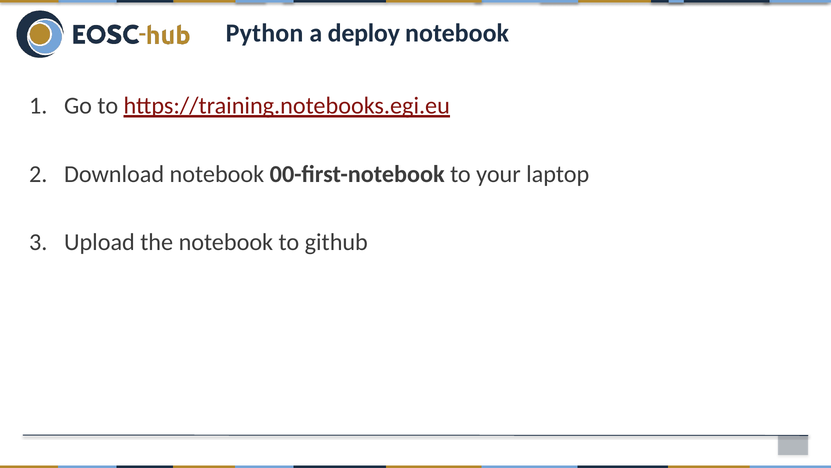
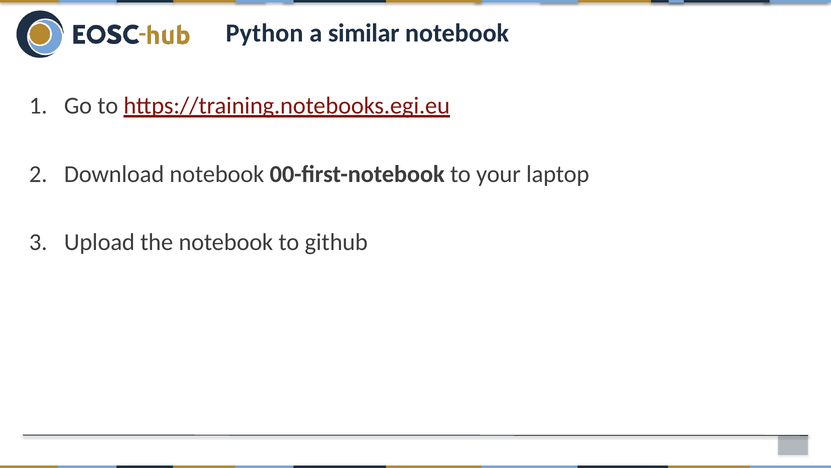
deploy: deploy -> similar (364, 33)
